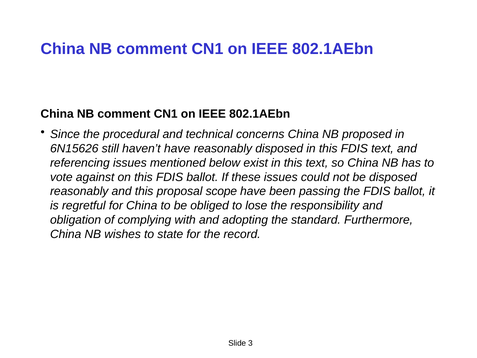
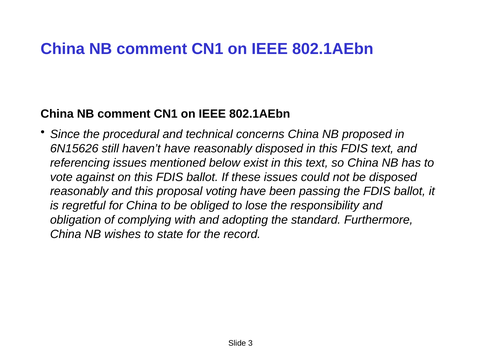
scope: scope -> voting (221, 191)
